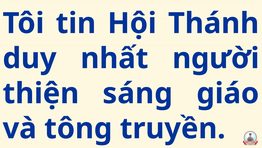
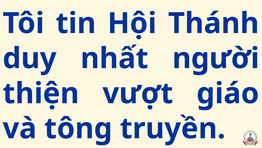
sáng: sáng -> vượt (138, 93)
